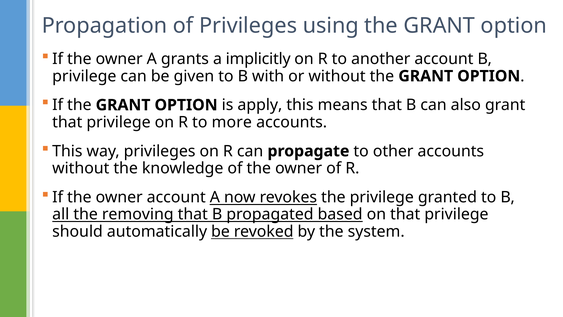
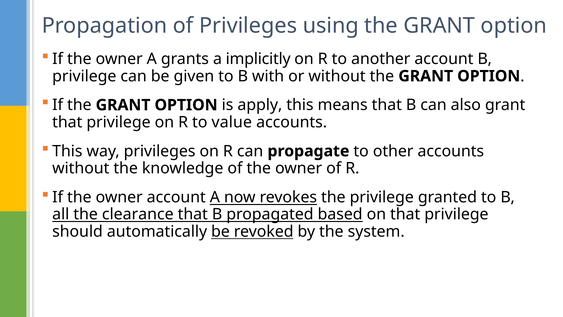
more: more -> value (232, 122)
removing: removing -> clearance (138, 214)
